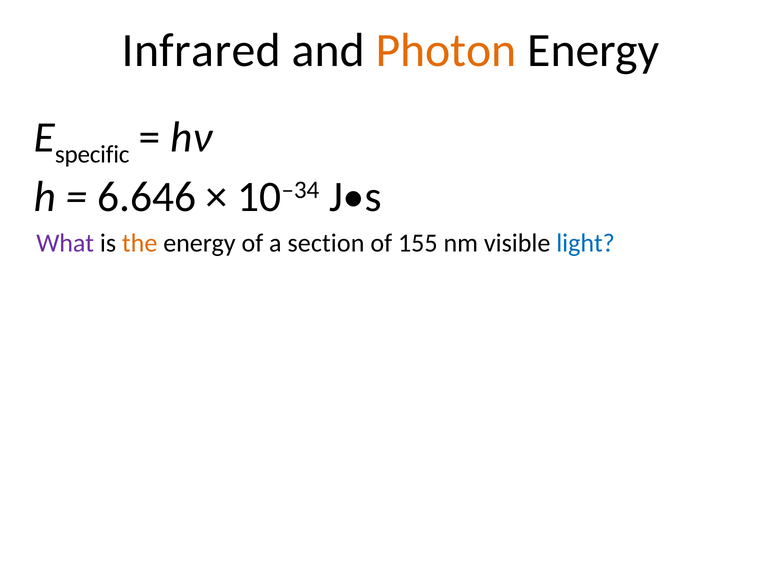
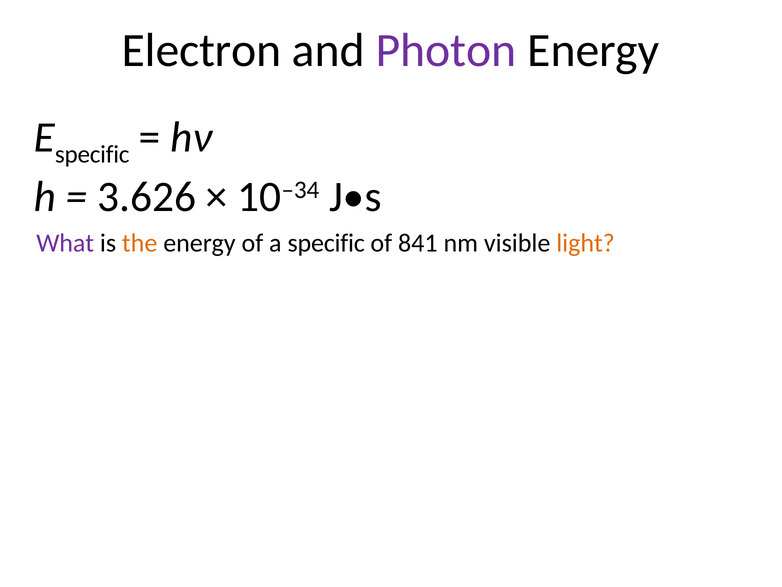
Infrared: Infrared -> Electron (201, 50)
Photon colour: orange -> purple (446, 50)
6.646: 6.646 -> 3.626 (147, 197)
a section: section -> specific (326, 243)
155: 155 -> 841 (418, 243)
light colour: blue -> orange (586, 243)
